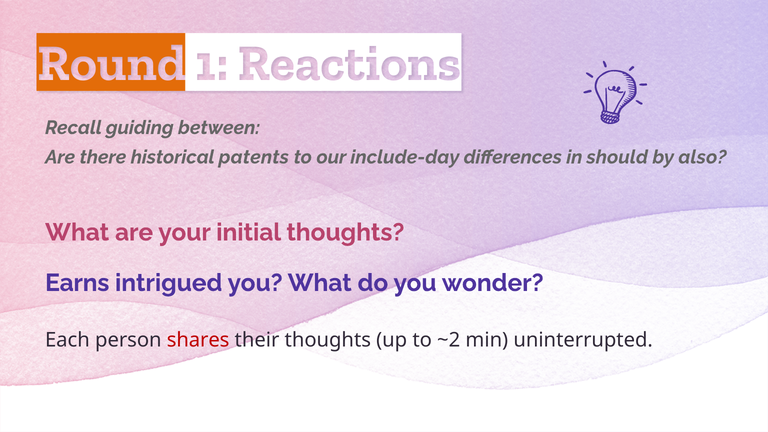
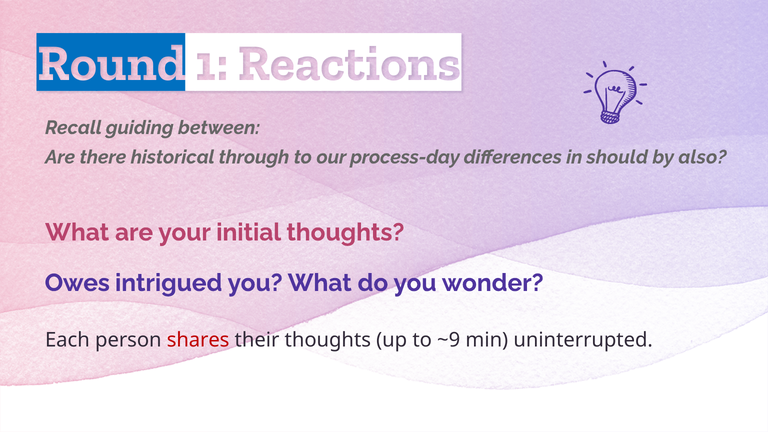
Round colour: orange -> blue (112, 63)
patents: patents -> through (254, 157)
include-day: include-day -> process-day (405, 157)
Earns: Earns -> Owes (77, 283)
~2: ~2 -> ~9 (449, 340)
